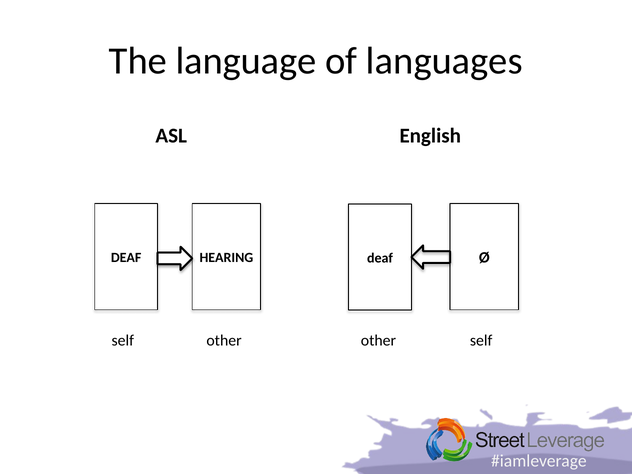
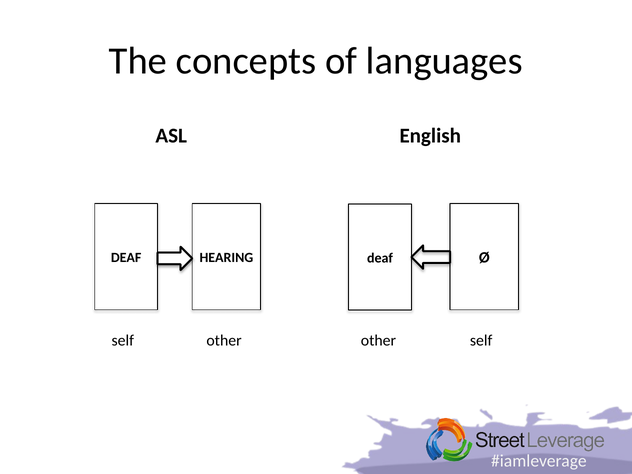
language: language -> concepts (246, 61)
